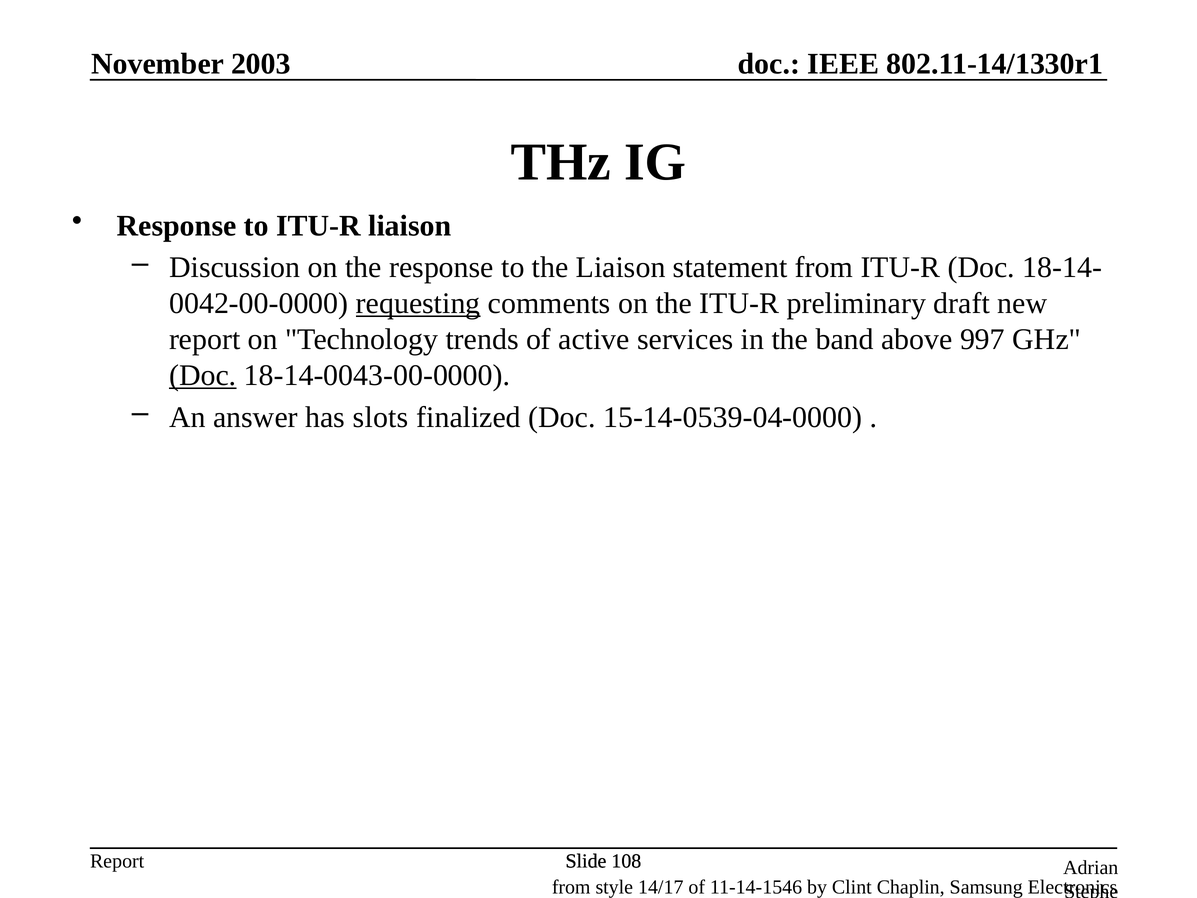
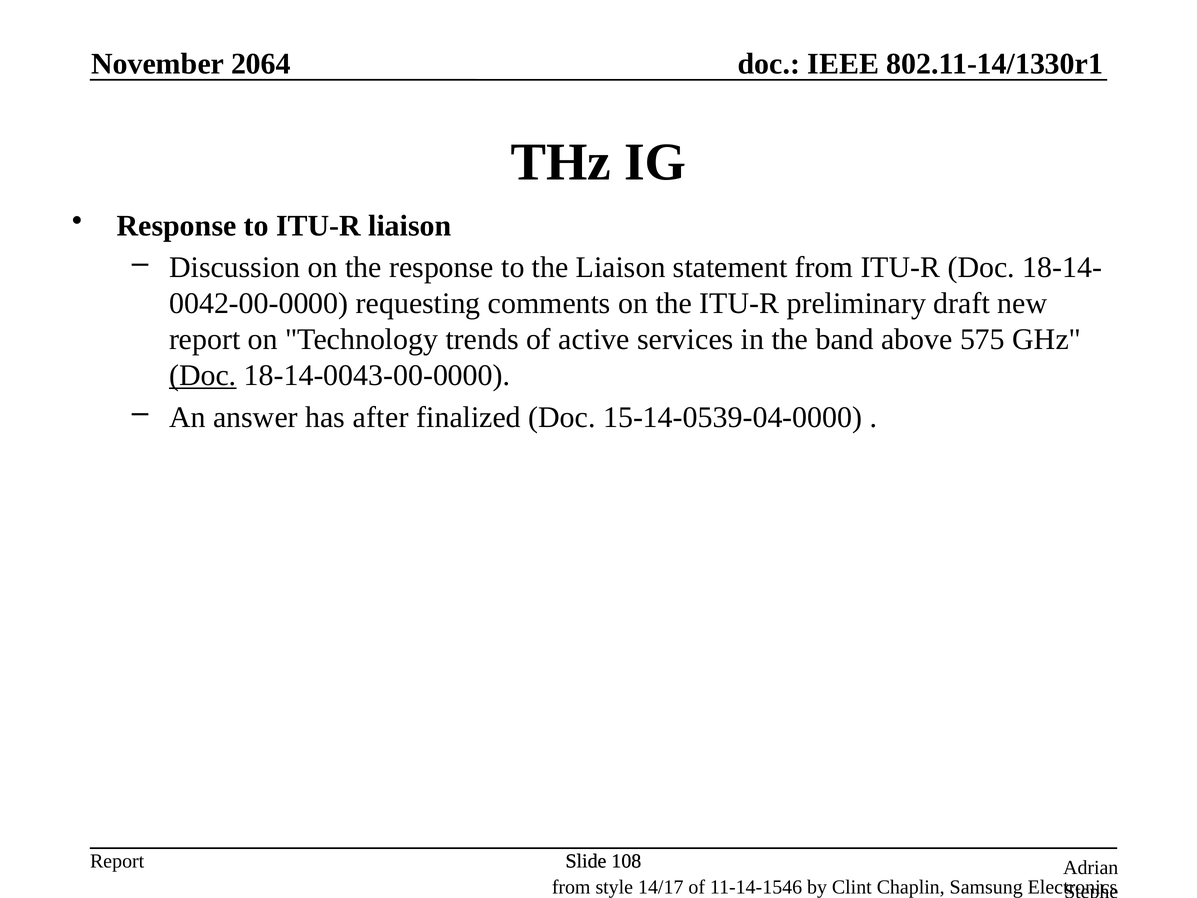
2003: 2003 -> 2064 (261, 64)
requesting underline: present -> none (418, 303)
997: 997 -> 575 (982, 339)
slots: slots -> after (381, 417)
